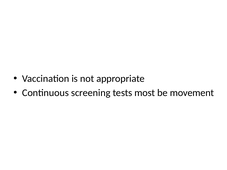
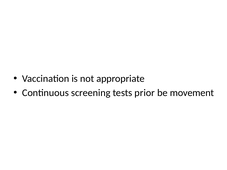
most: most -> prior (145, 93)
